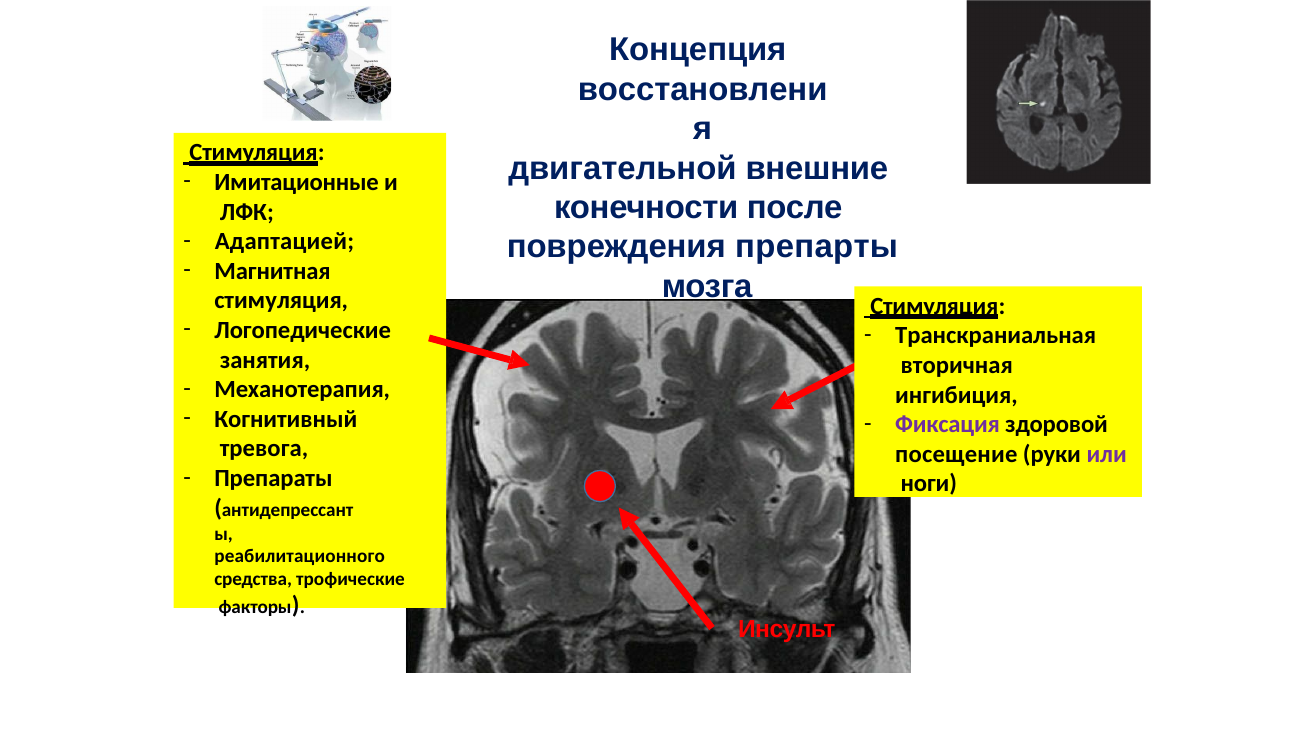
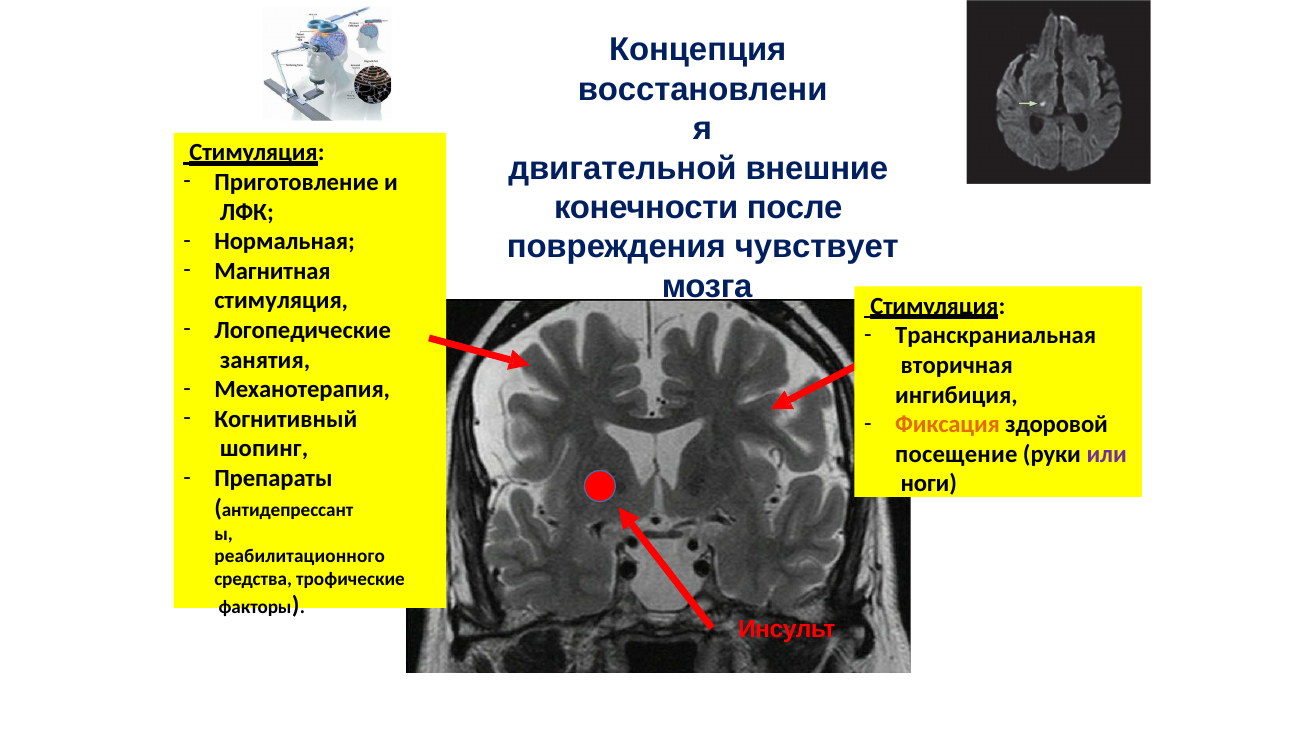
Имитационные: Имитационные -> Приготовление (297, 182)
Адаптацией: Адаптацией -> Нормальная (285, 241)
препарты: препарты -> чувствует (817, 247)
Фиксация colour: purple -> orange (948, 424)
тревога: тревога -> шопинг (264, 449)
